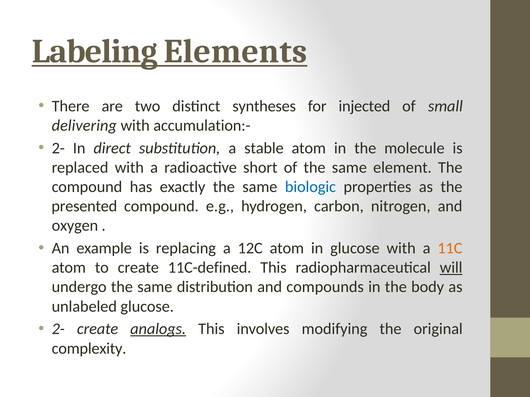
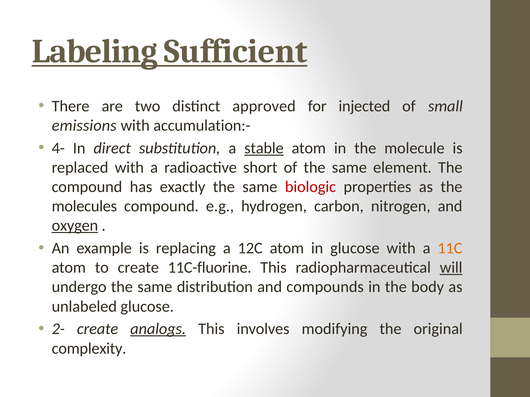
Elements: Elements -> Sufficient (236, 51)
syntheses: syntheses -> approved (264, 106)
delivering: delivering -> emissions (84, 126)
2-: 2- -> 4- (58, 148)
stable underline: none -> present (264, 148)
biologic colour: blue -> red (310, 187)
presented: presented -> molecules (84, 206)
oxygen underline: none -> present (75, 226)
11C-defined: 11C-defined -> 11C-fluorine (210, 268)
